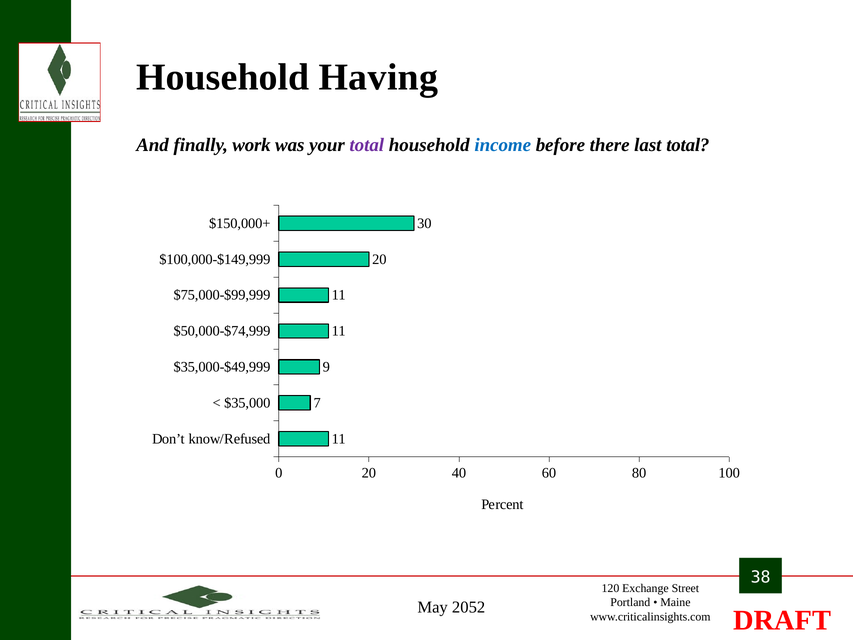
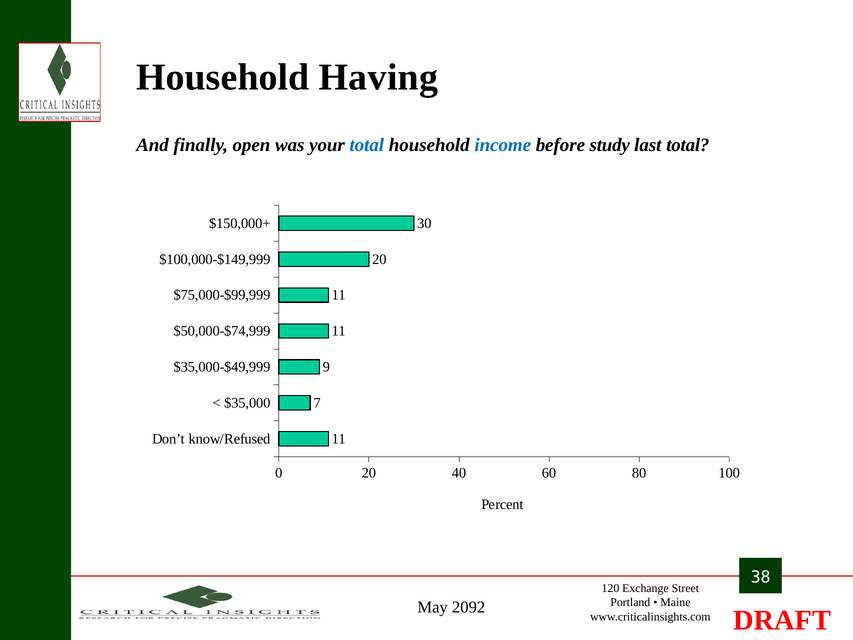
work: work -> open (251, 145)
total colour: purple -> blue (367, 145)
there: there -> study (610, 145)
2052: 2052 -> 2092 (469, 607)
